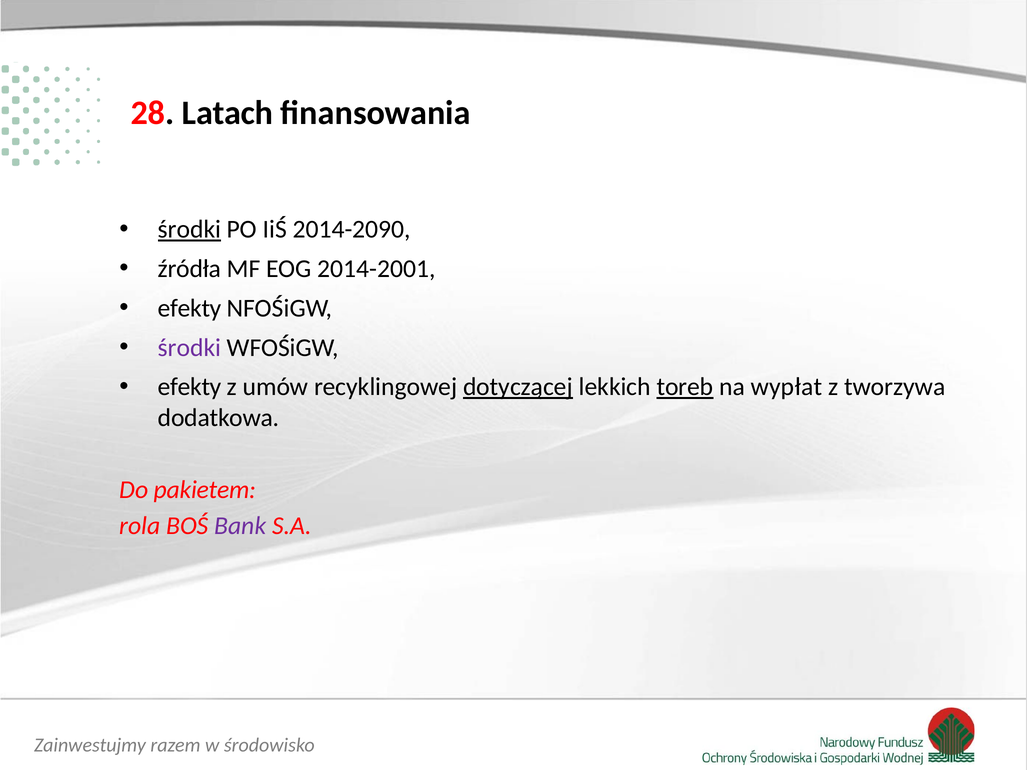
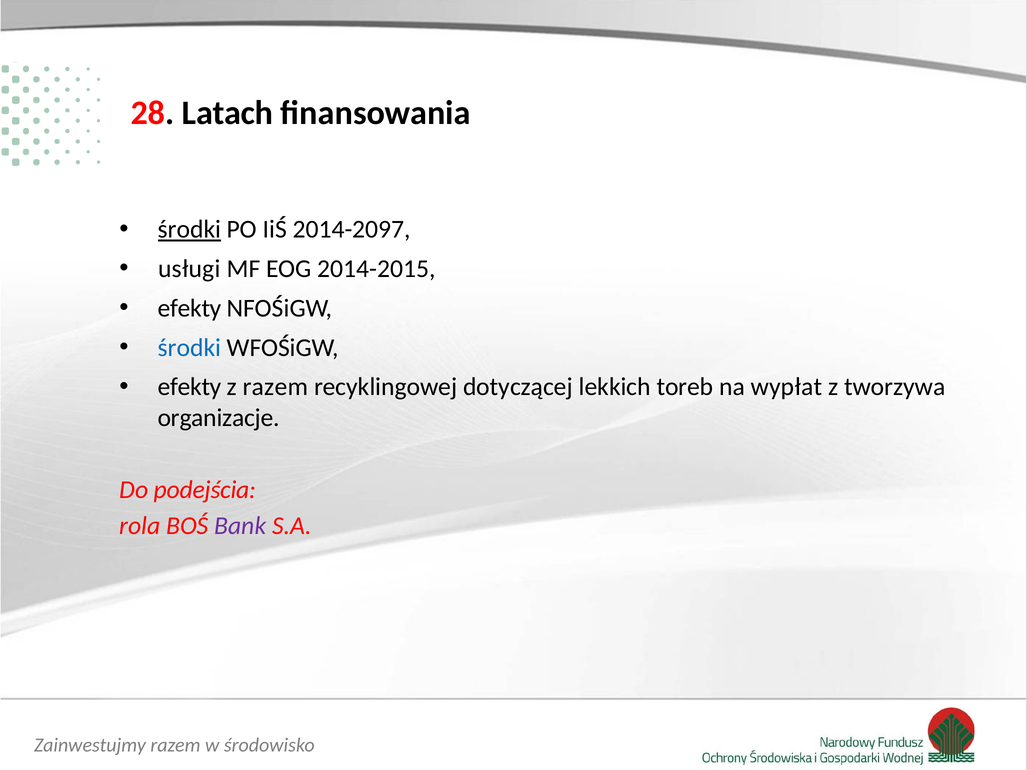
2014-2090: 2014-2090 -> 2014-2097 (352, 230)
źródła: źródła -> usługi (189, 269)
2014-2001: 2014-2001 -> 2014-2015 (376, 269)
środki colour: purple -> blue (189, 348)
z umów: umów -> razem (275, 387)
dotyczącej underline: present -> none (518, 387)
toreb underline: present -> none (685, 387)
dodatkowa: dodatkowa -> organizacje (219, 418)
pakietem: pakietem -> podejścia (205, 490)
